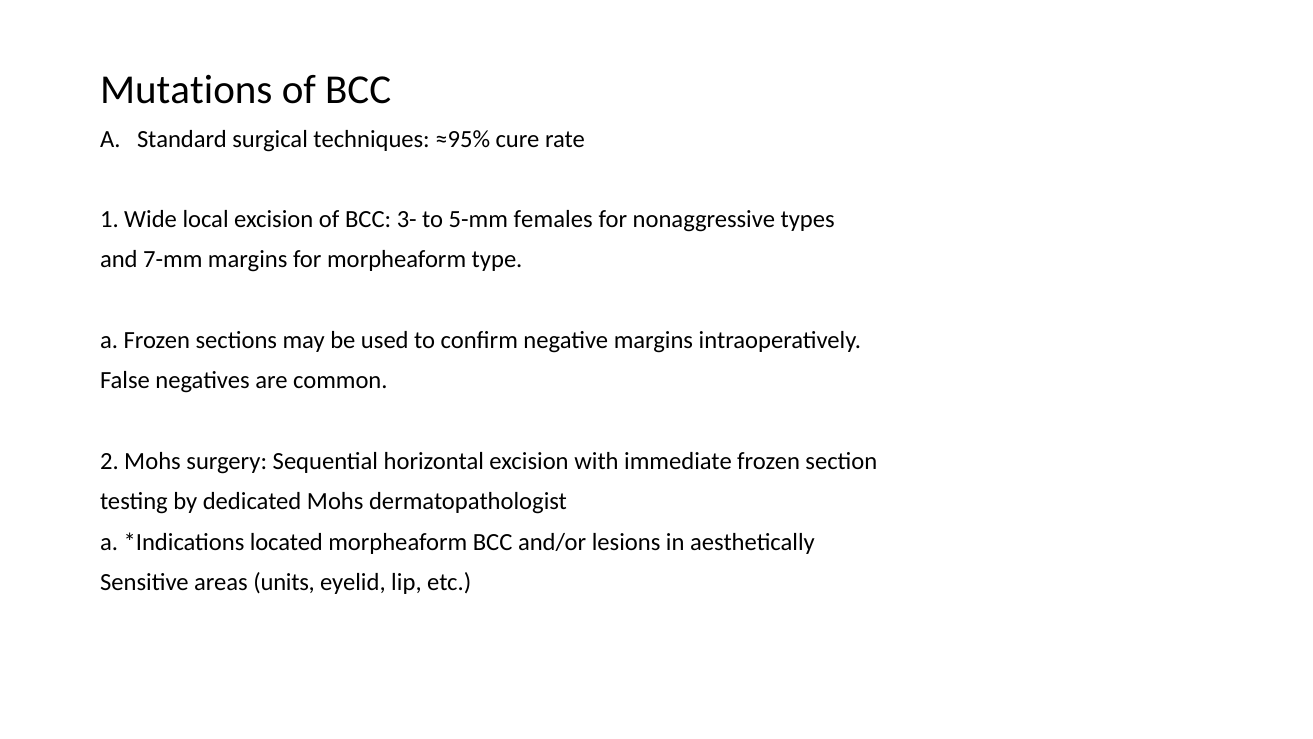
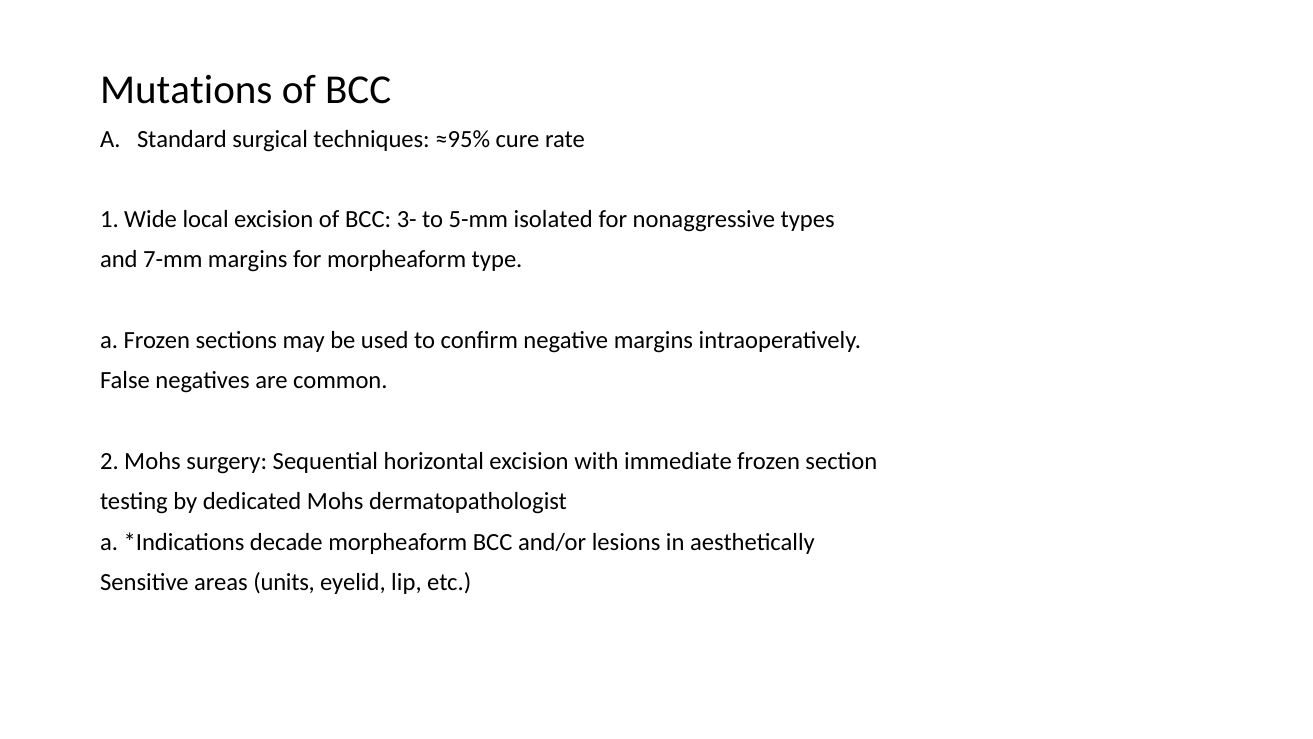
females: females -> isolated (553, 219)
located: located -> decade (286, 542)
